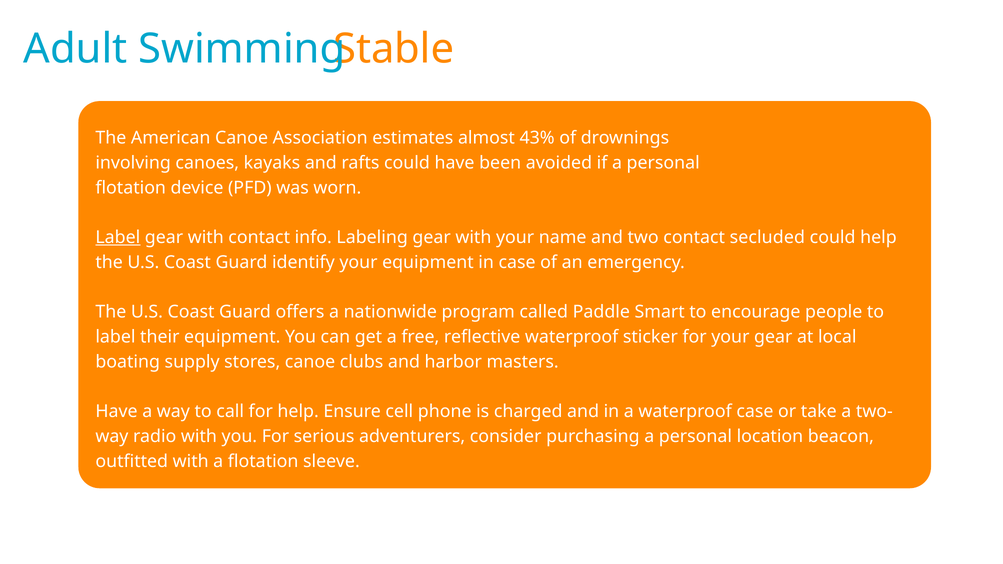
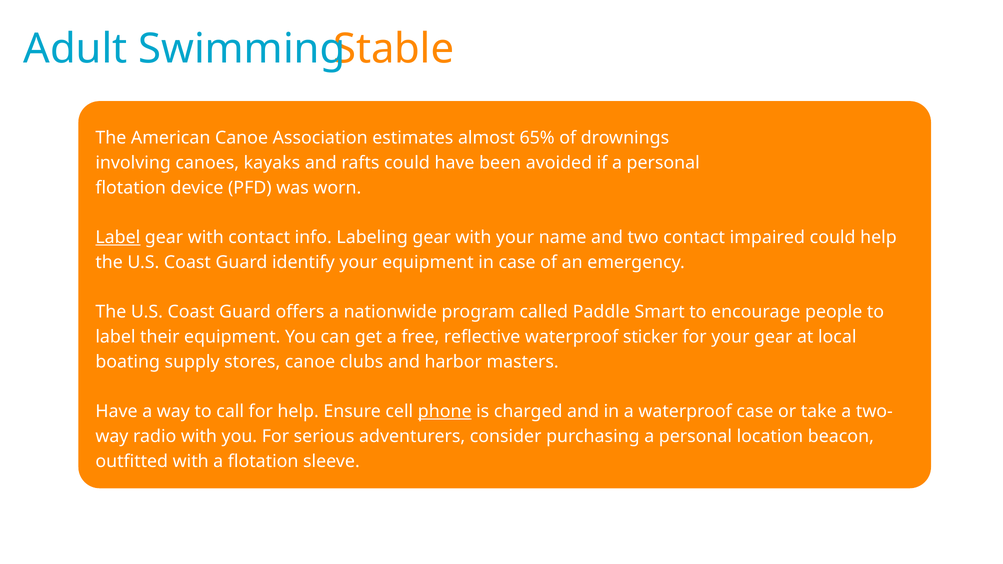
43%: 43% -> 65% (537, 138)
secluded: secluded -> impaired (767, 238)
phone underline: none -> present (445, 412)
